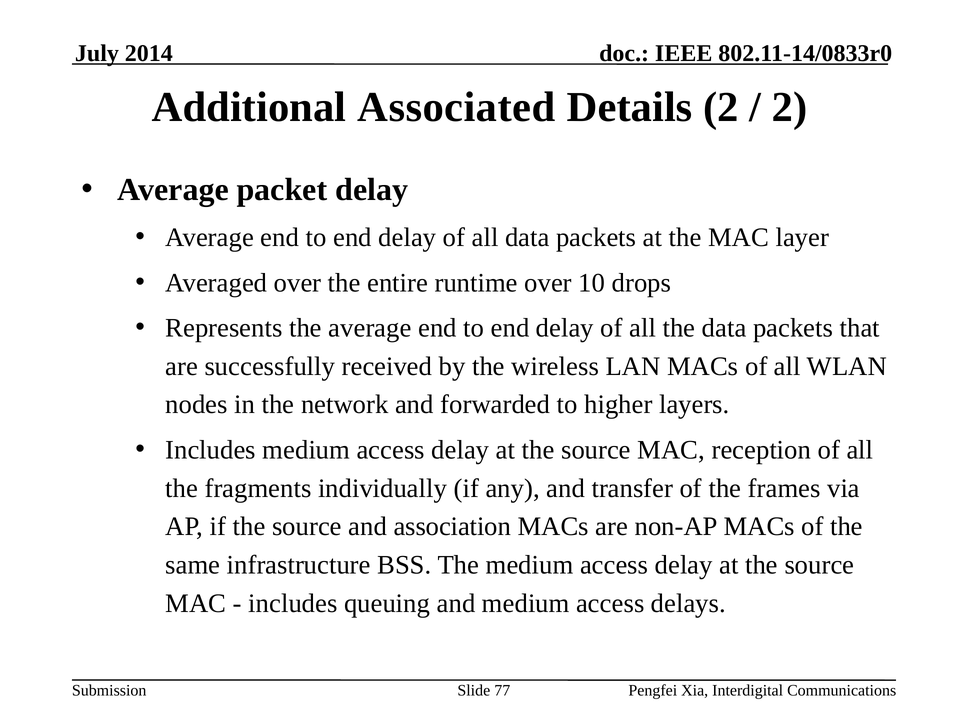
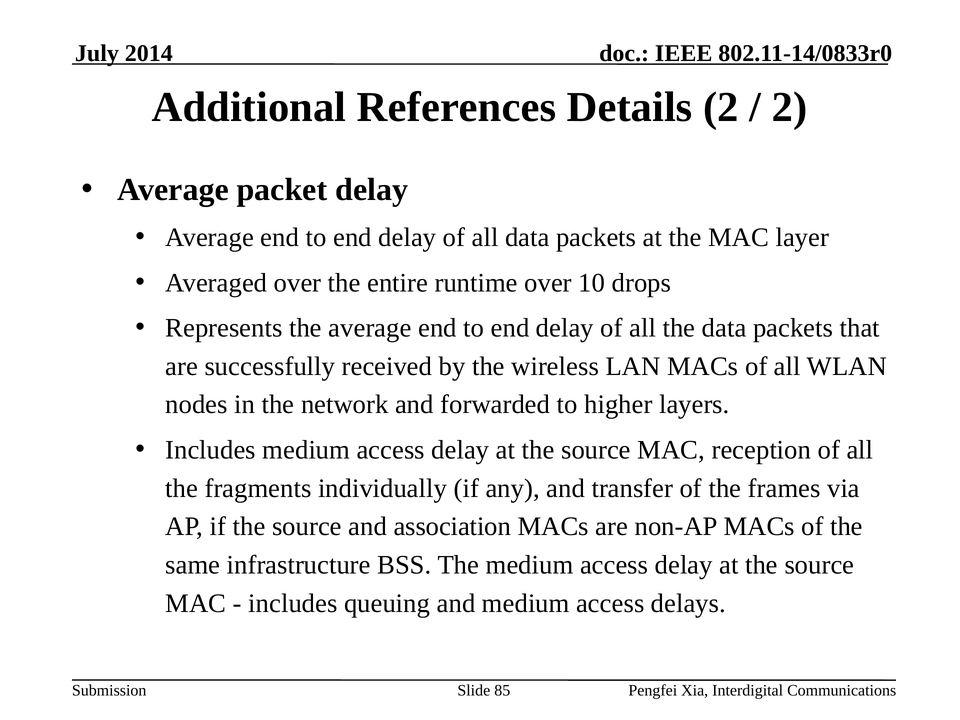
Associated: Associated -> References (457, 107)
77: 77 -> 85 (502, 691)
